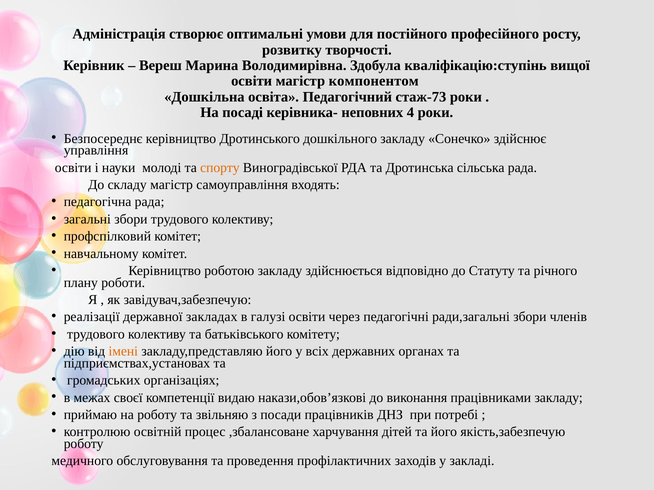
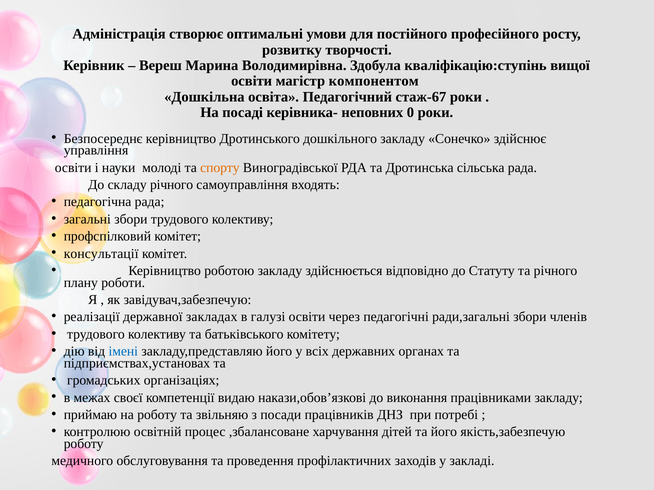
стаж-73: стаж-73 -> стаж-67 (421, 97)
4: 4 -> 0 (410, 113)
складу магістр: магістр -> річного (172, 185)
навчальному: навчальному -> консультації (101, 254)
імені colour: orange -> blue (123, 352)
